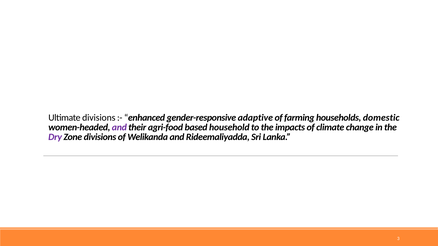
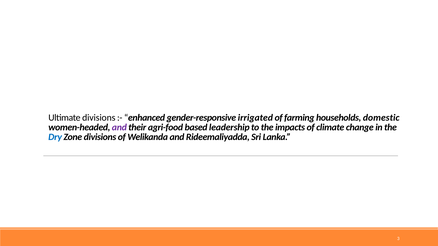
adaptive: adaptive -> irrigated (255, 118)
household: household -> leadership (229, 127)
Dry colour: purple -> blue (55, 137)
